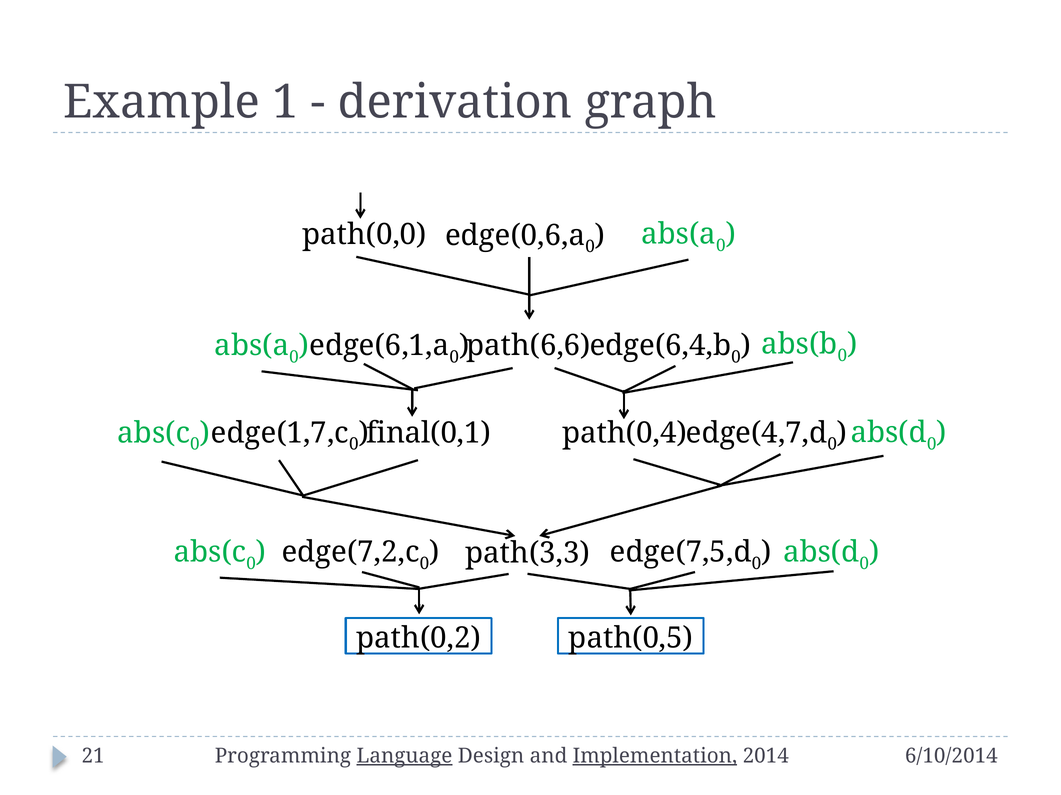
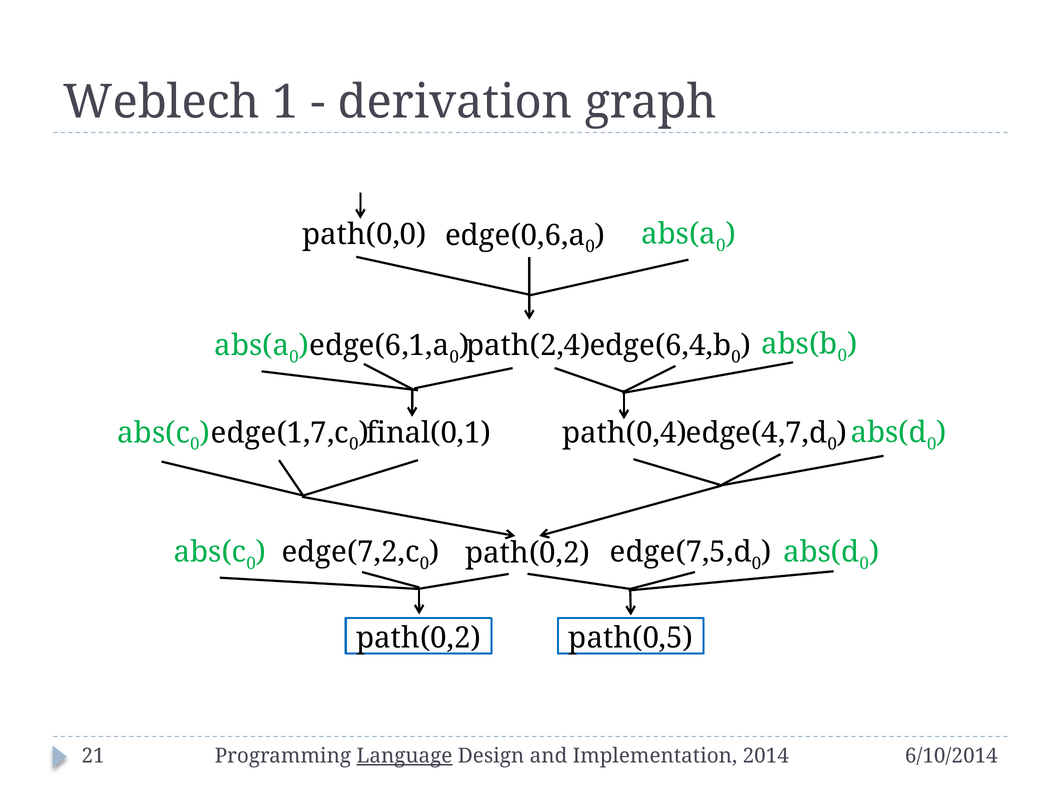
Example: Example -> Weblech (162, 102)
path(6,6: path(6,6 -> path(2,4 (528, 346)
path(3,3: path(3,3 -> path(0,2 (527, 554)
Implementation underline: present -> none (655, 757)
